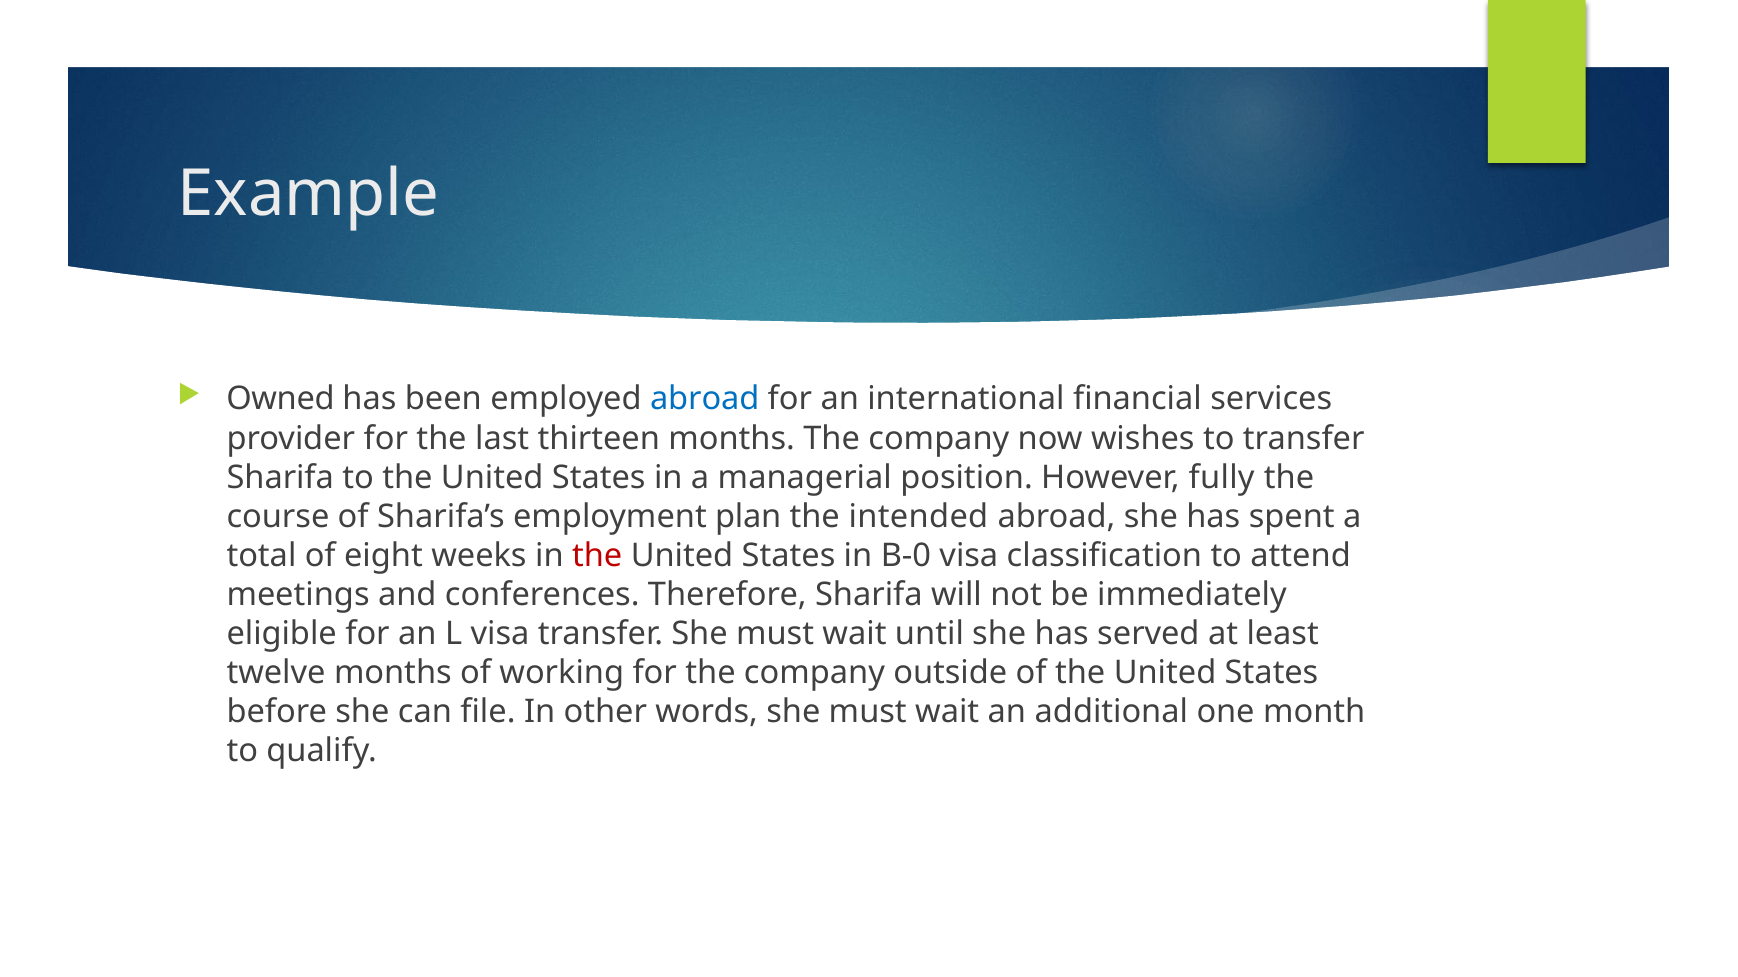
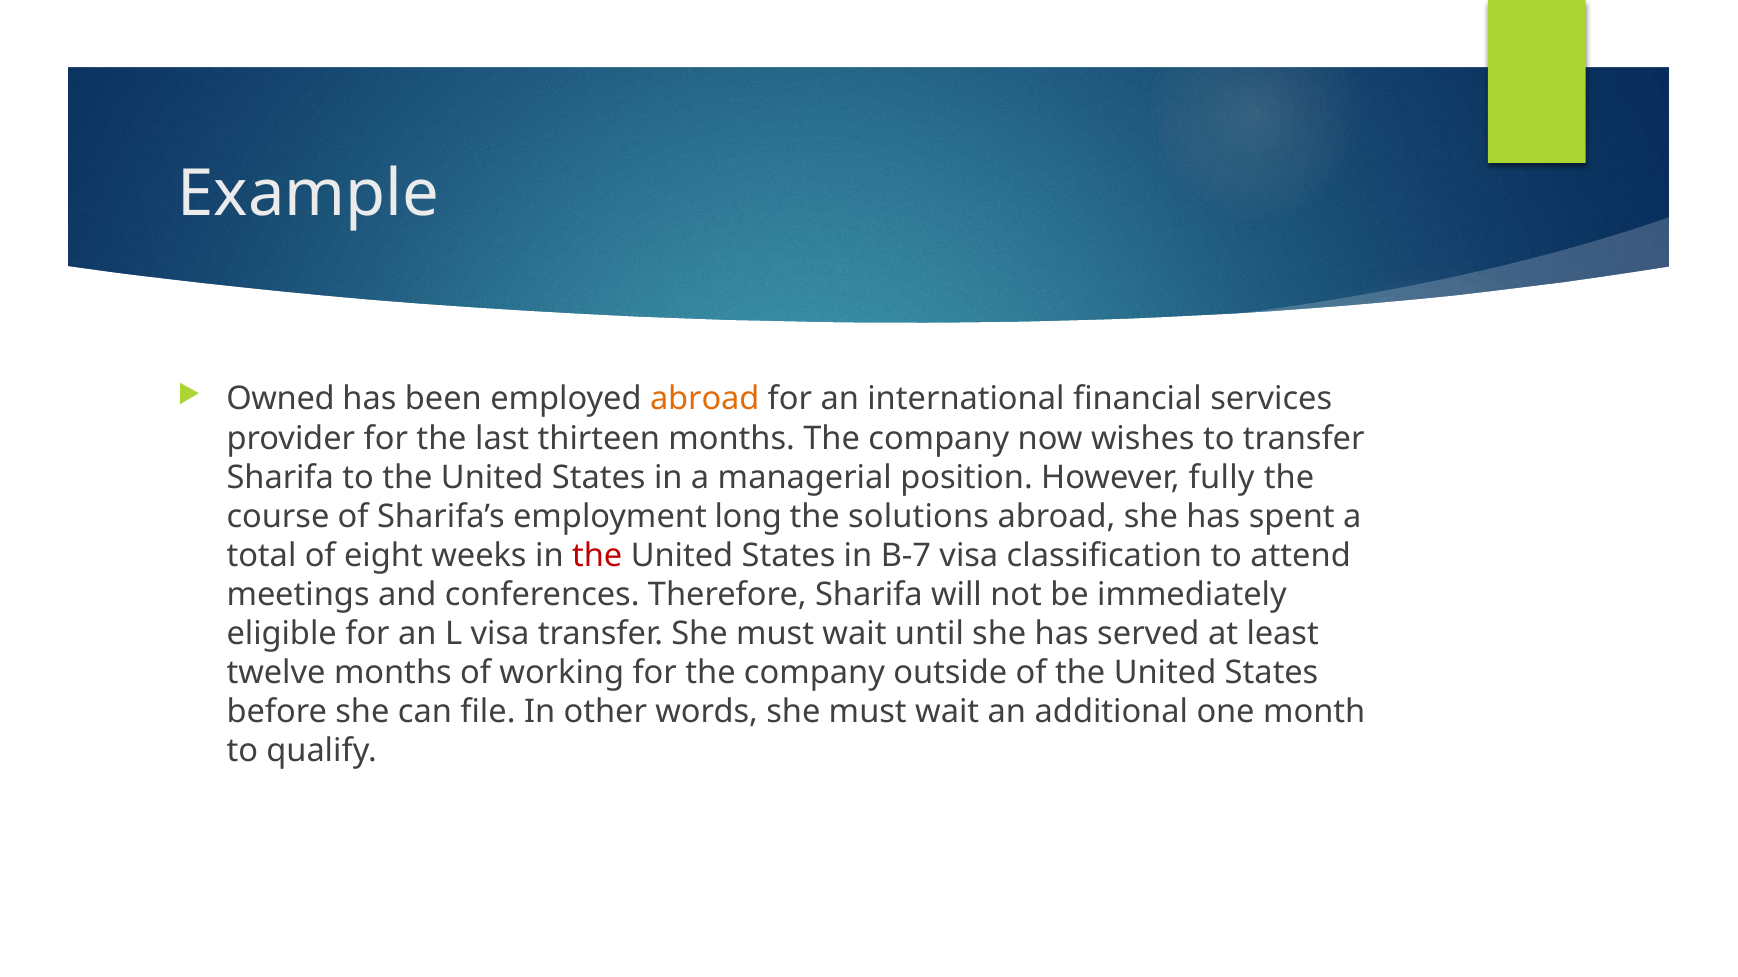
abroad colour: blue -> orange (705, 399)
plan: plan -> long (748, 517)
intended: intended -> solutions (919, 517)
B-0: B-0 -> B-7 (906, 556)
